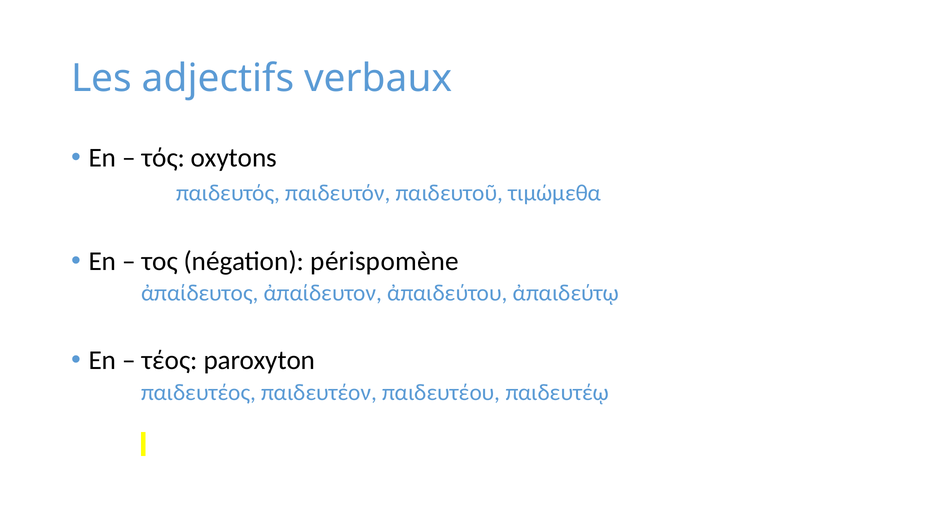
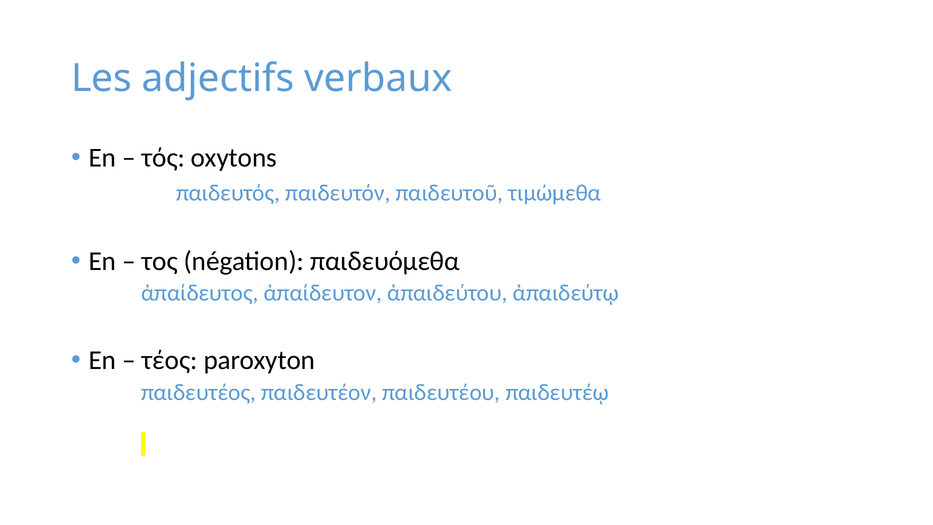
périspomène: périspomène -> παιδευόμεθα (385, 261)
